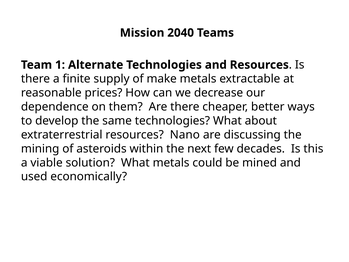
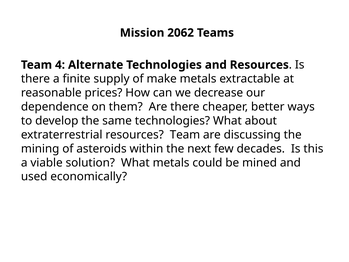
2040: 2040 -> 2062 (181, 33)
1: 1 -> 4 (60, 65)
resources Nano: Nano -> Team (185, 135)
